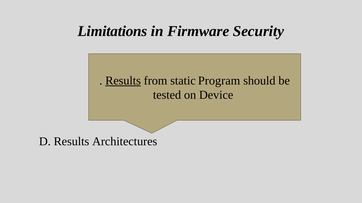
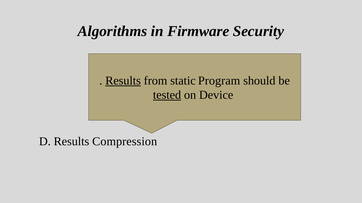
Limitations: Limitations -> Algorithms (112, 31)
tested underline: none -> present (167, 95)
Architectures: Architectures -> Compression (125, 142)
